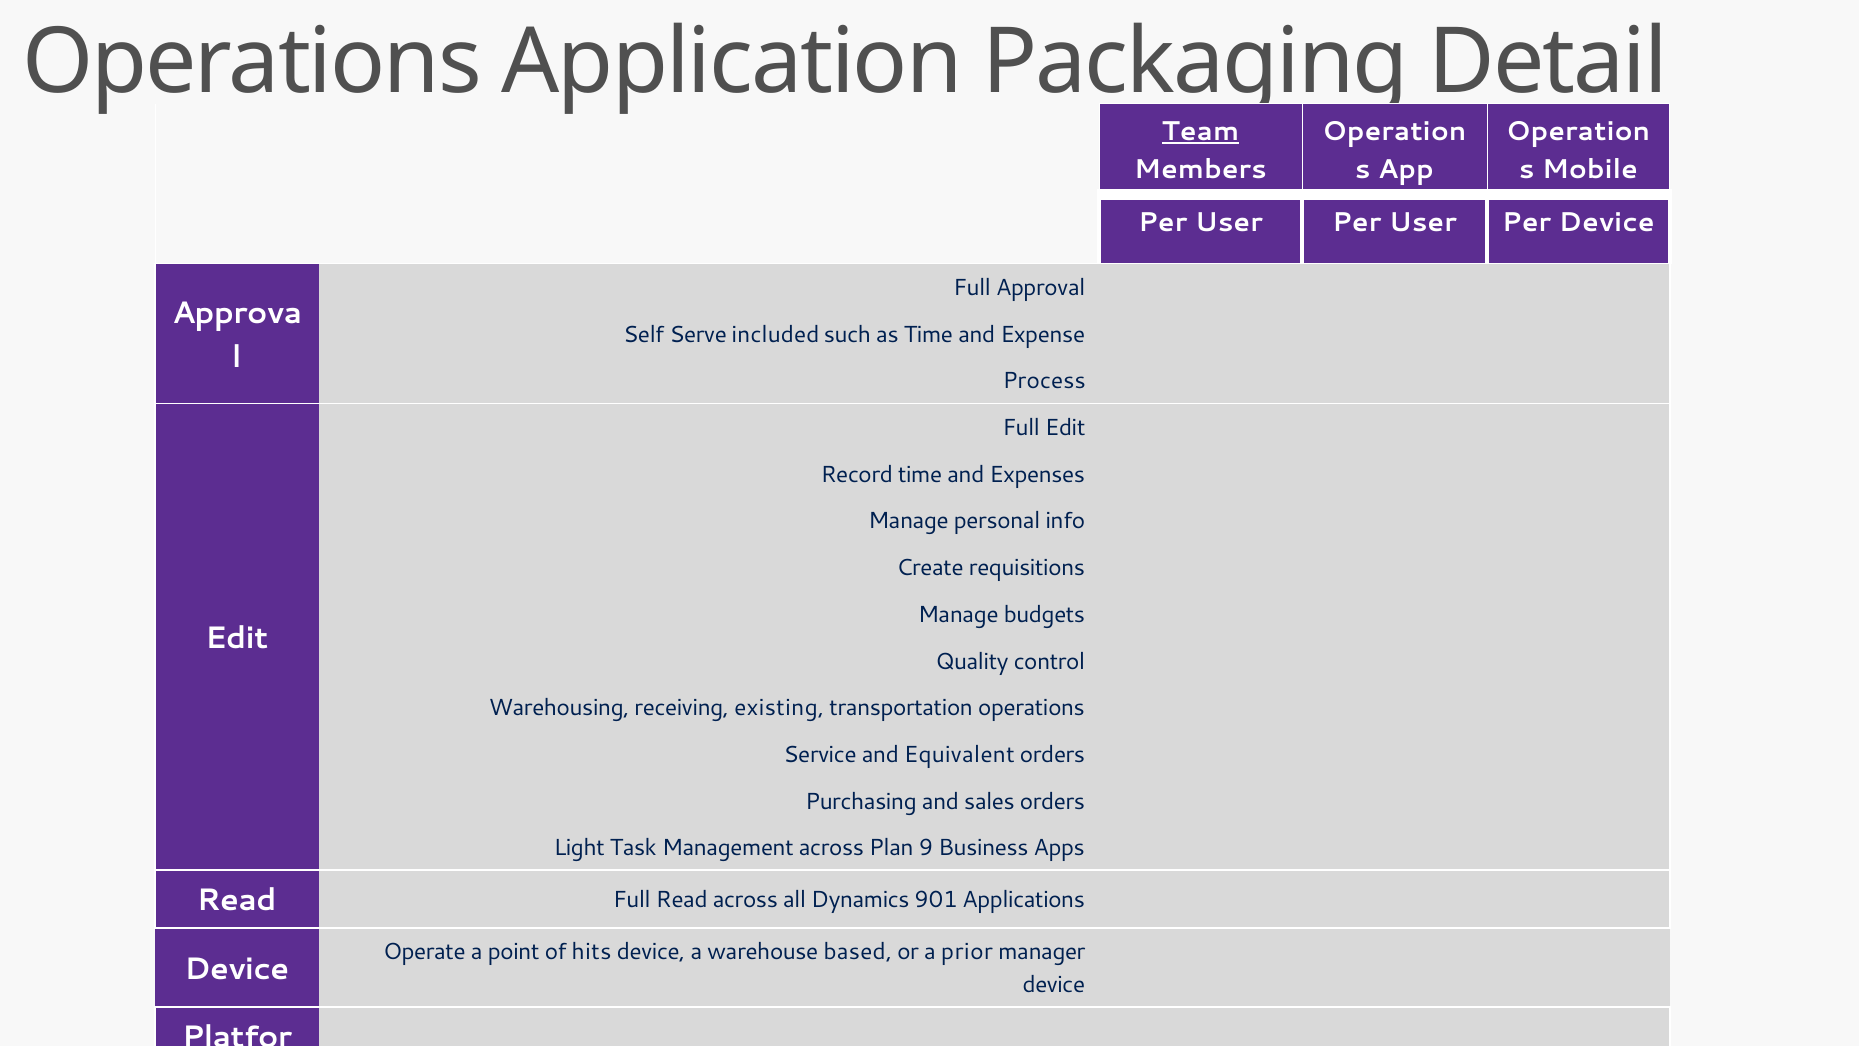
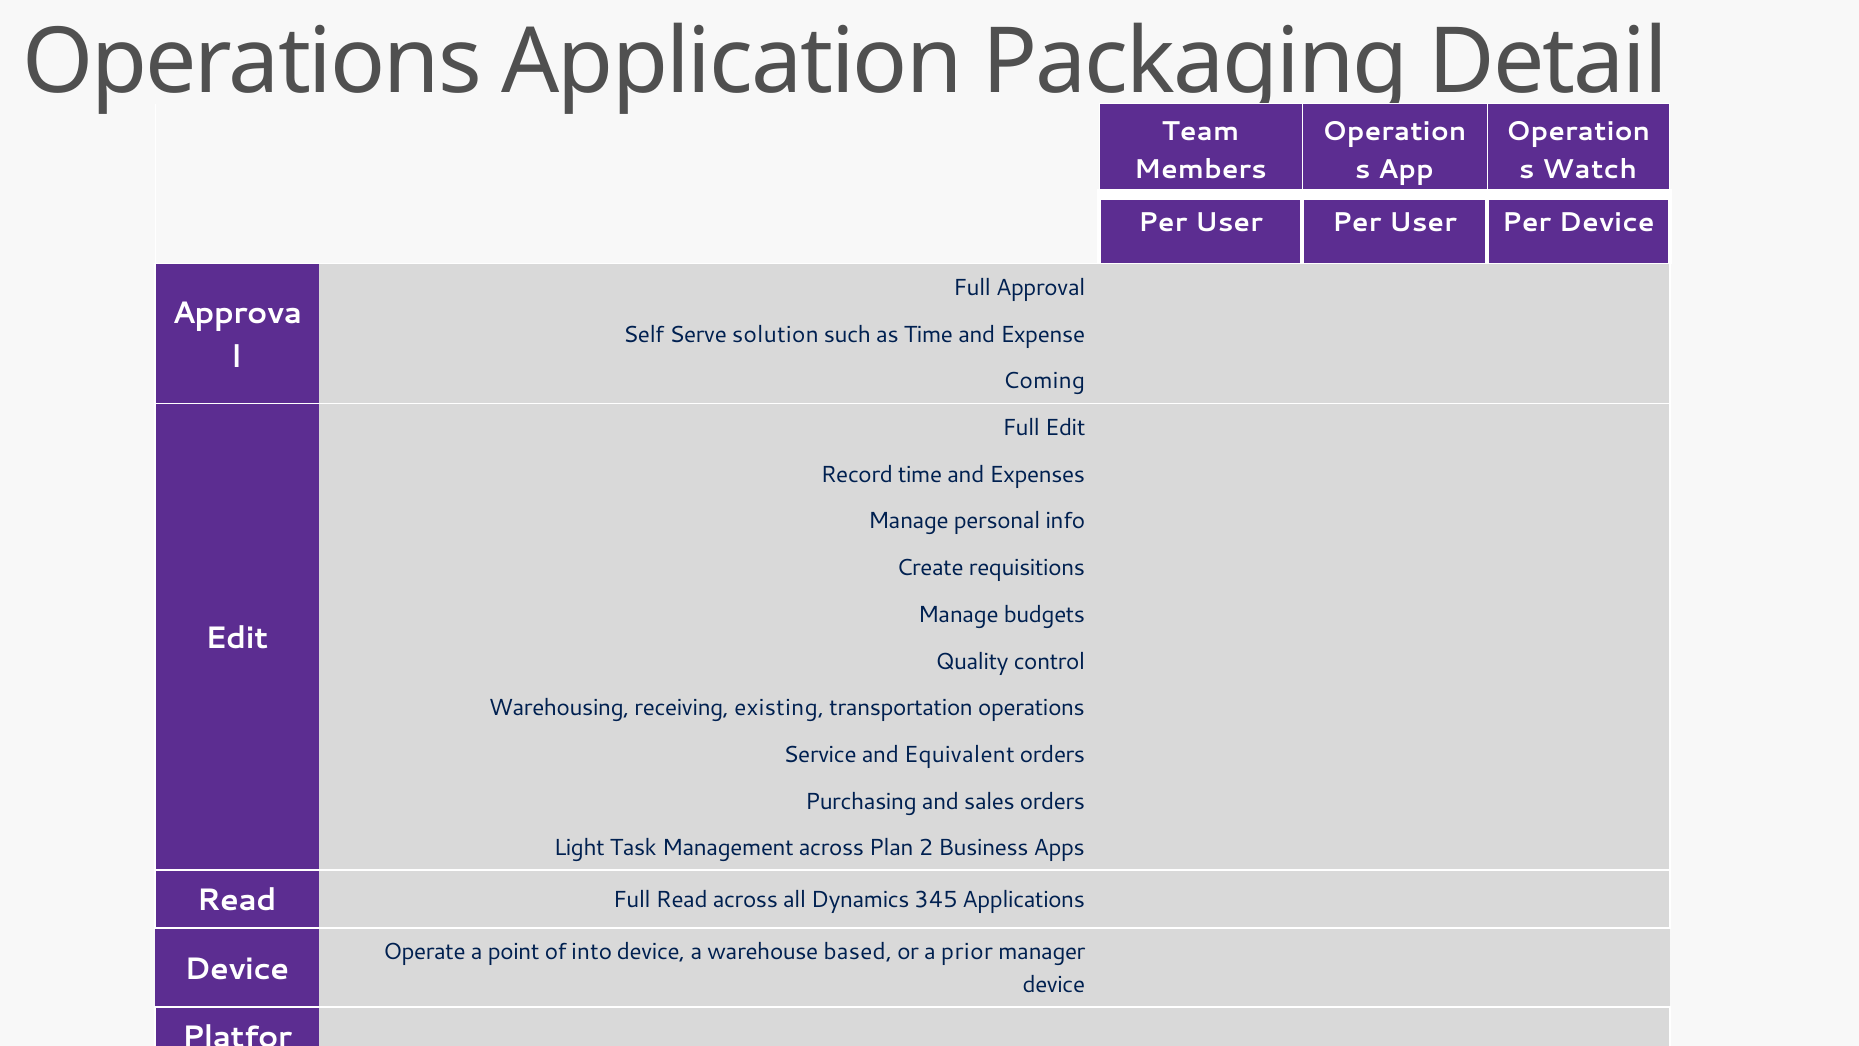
Team underline: present -> none (1200, 131)
Mobile: Mobile -> Watch (1590, 170)
included: included -> solution (775, 335)
Process: Process -> Coming (1044, 381)
9: 9 -> 2 (926, 848)
901: 901 -> 345 (936, 900)
hits: hits -> into (592, 952)
